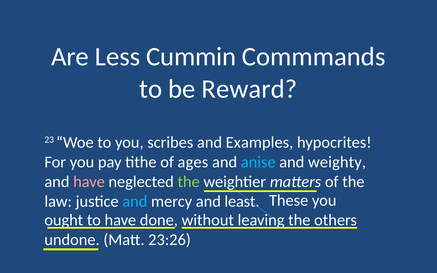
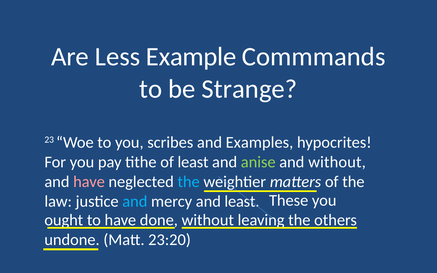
Cummin: Cummin -> Example (191, 57)
Reward: Reward -> Strange (249, 89)
of ages: ages -> least (193, 162)
anise colour: light blue -> light green (258, 162)
and weighty: weighty -> without (337, 162)
the colour: light green -> light blue (189, 182)
23:26: 23:26 -> 23:20 (170, 240)
